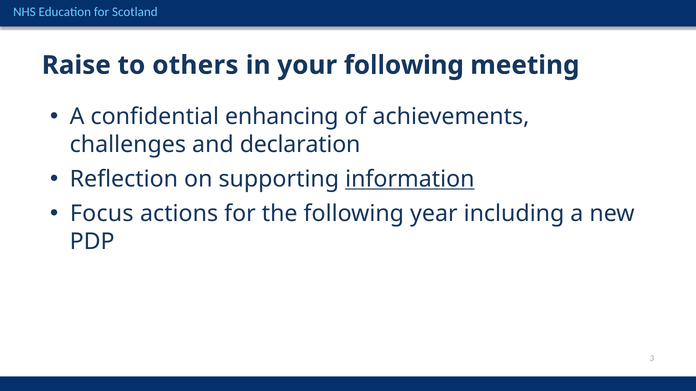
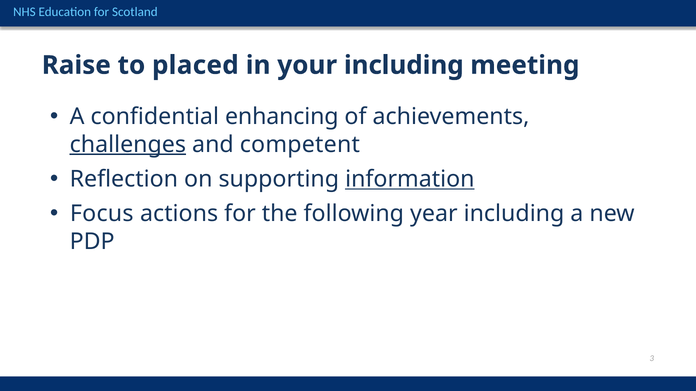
others: others -> placed (195, 65)
your following: following -> including (404, 65)
challenges underline: none -> present (128, 145)
declaration: declaration -> competent (300, 145)
